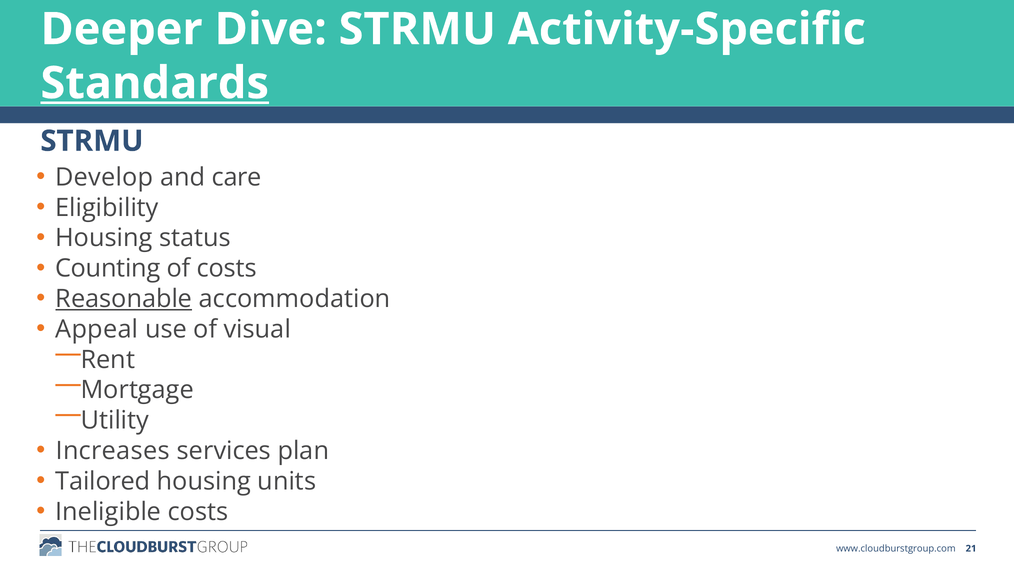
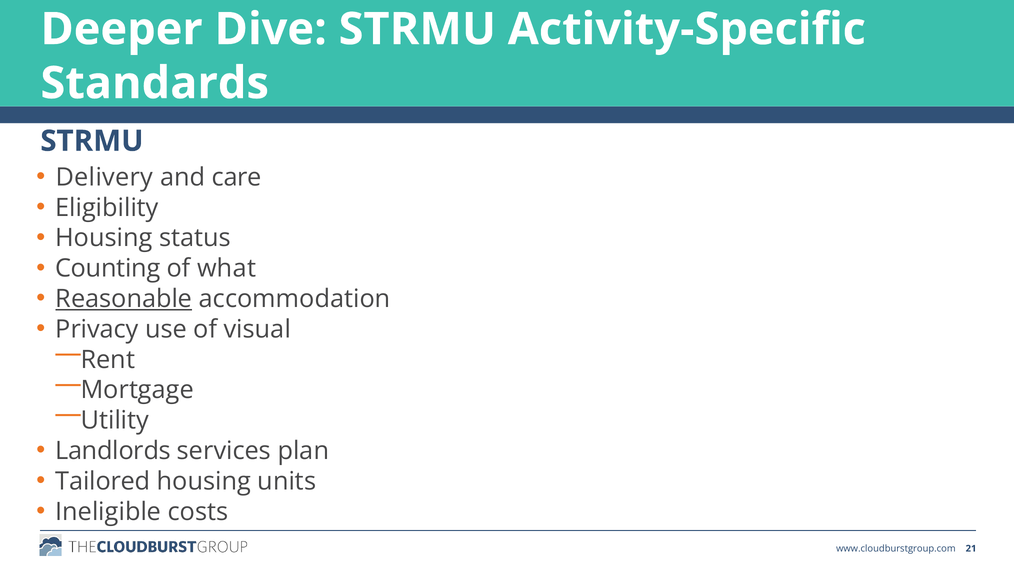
Standards underline: present -> none (155, 83)
Develop: Develop -> Delivery (104, 177)
of costs: costs -> what (227, 269)
Appeal: Appeal -> Privacy (97, 330)
Increases: Increases -> Landlords (113, 451)
